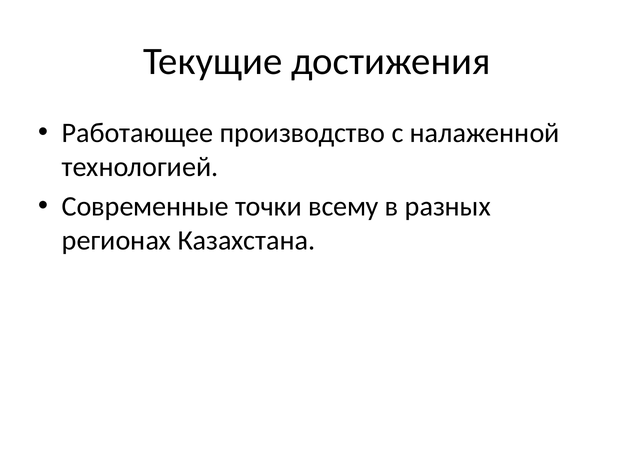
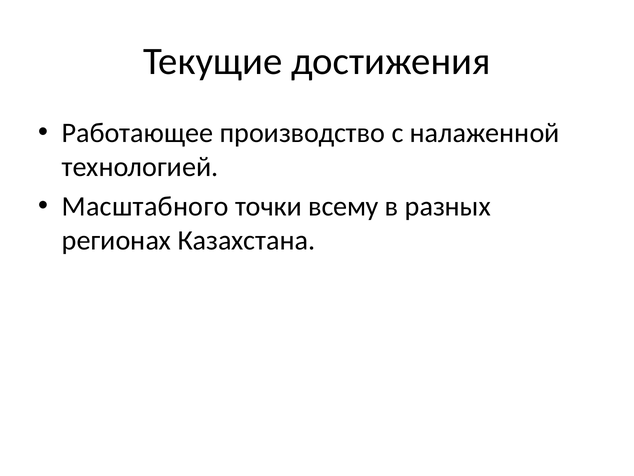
Современные: Современные -> Масштабного (145, 206)
